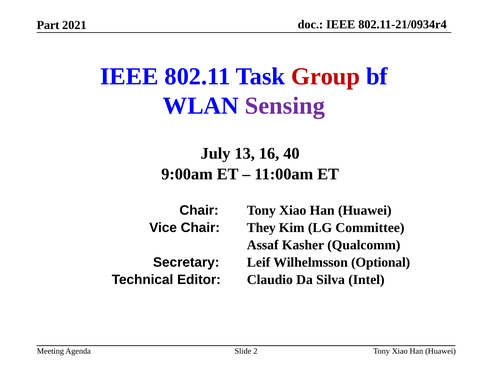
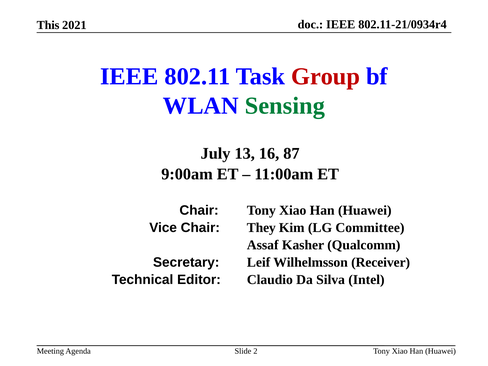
Part: Part -> This (48, 25)
Sensing colour: purple -> green (285, 106)
40: 40 -> 87 (291, 153)
Optional: Optional -> Receiver (381, 263)
